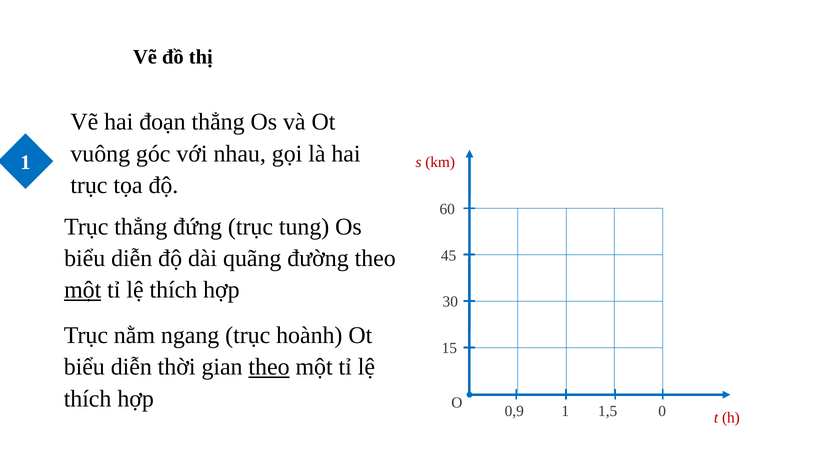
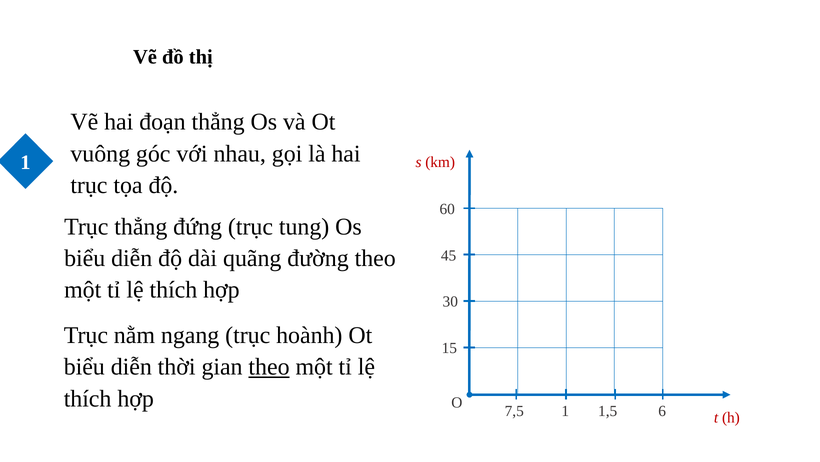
một underline: present -> none (83, 289)
0,9: 0,9 -> 7,5 (514, 410)
0: 0 -> 6 (662, 410)
